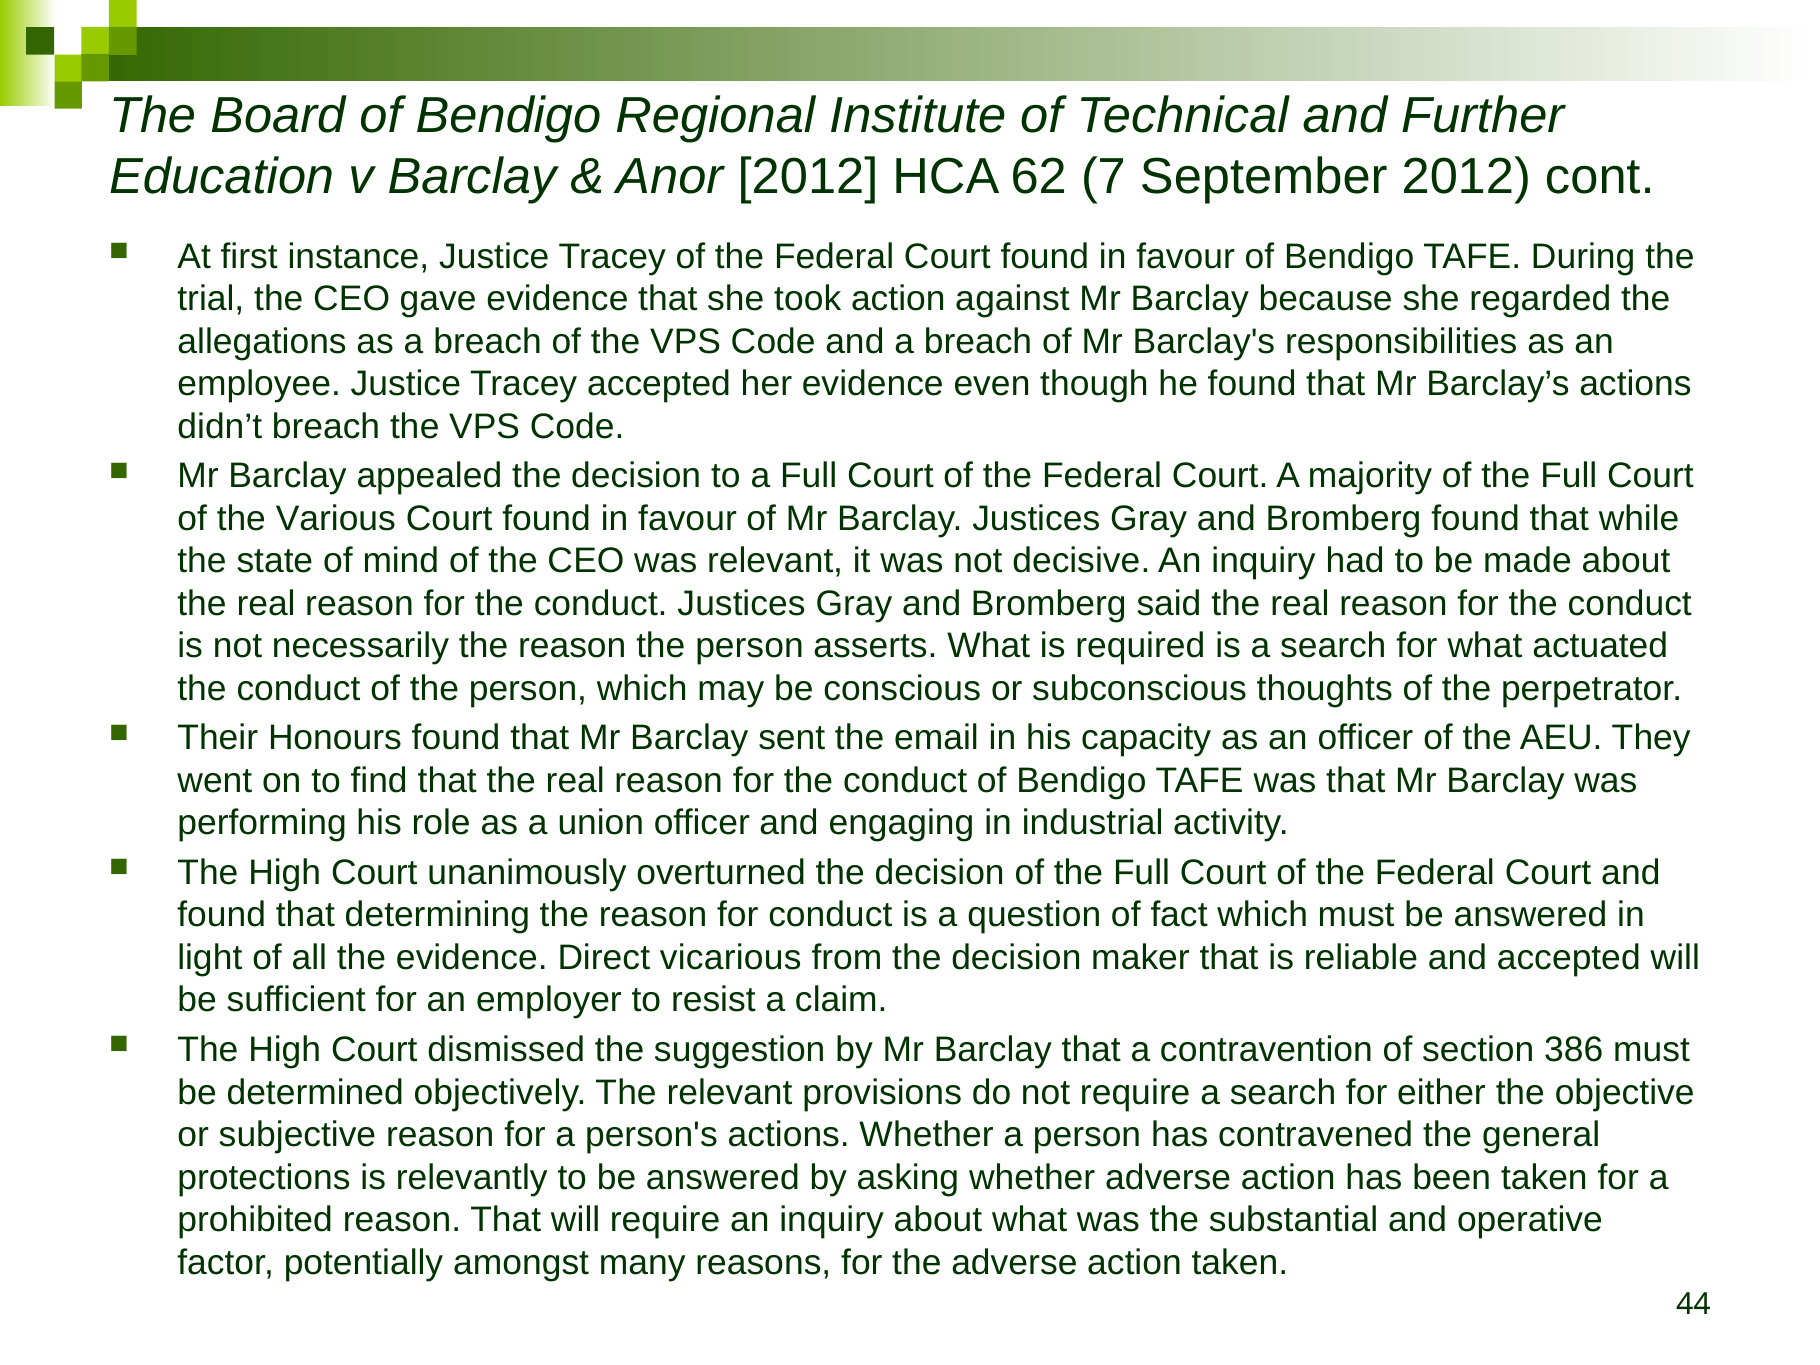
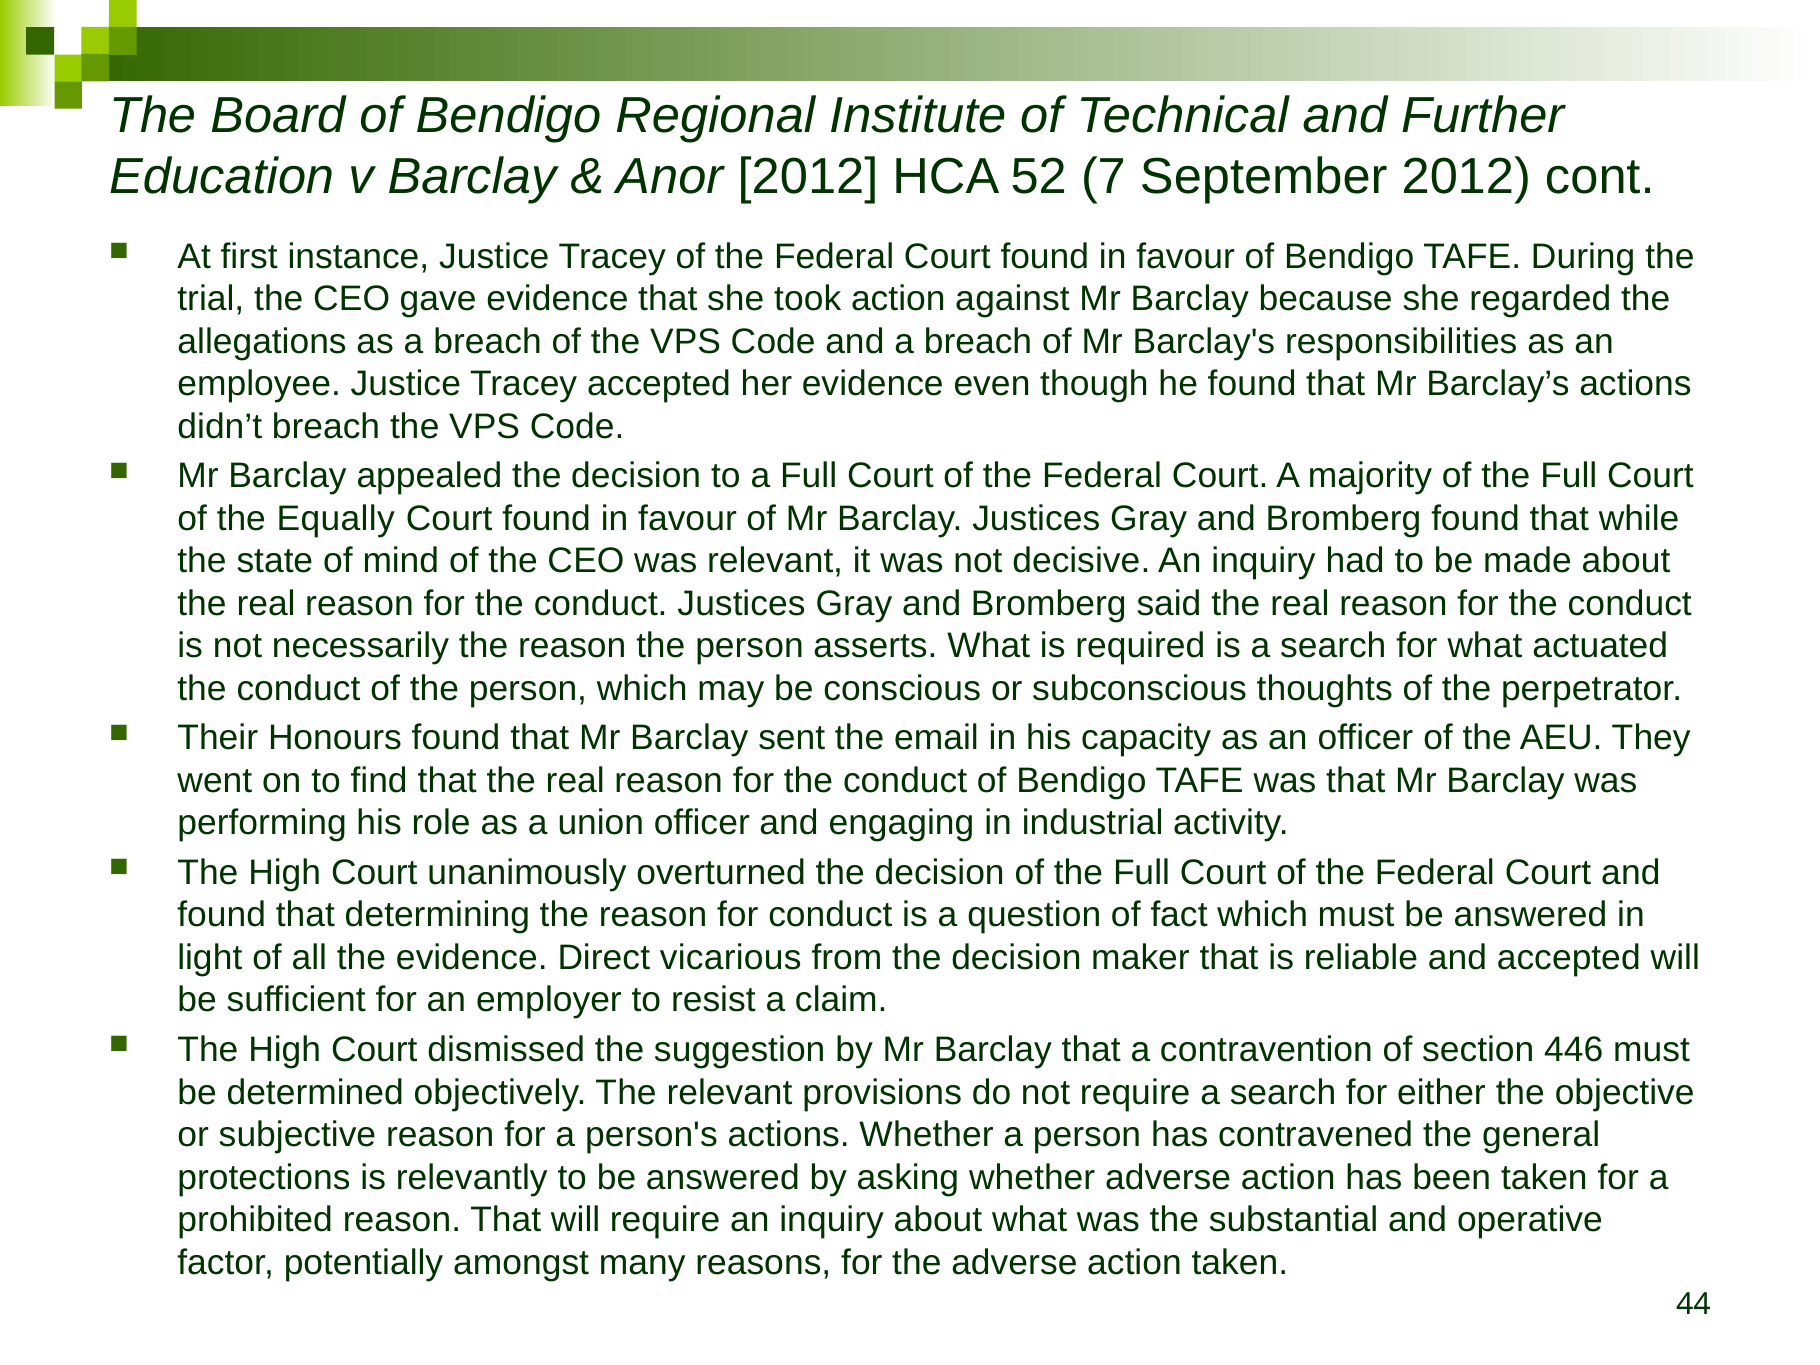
62: 62 -> 52 (1039, 177)
Various: Various -> Equally (336, 519)
386: 386 -> 446 (1574, 1050)
